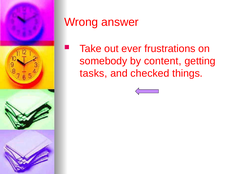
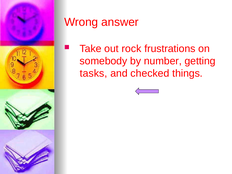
ever: ever -> rock (131, 49)
content: content -> number (163, 61)
